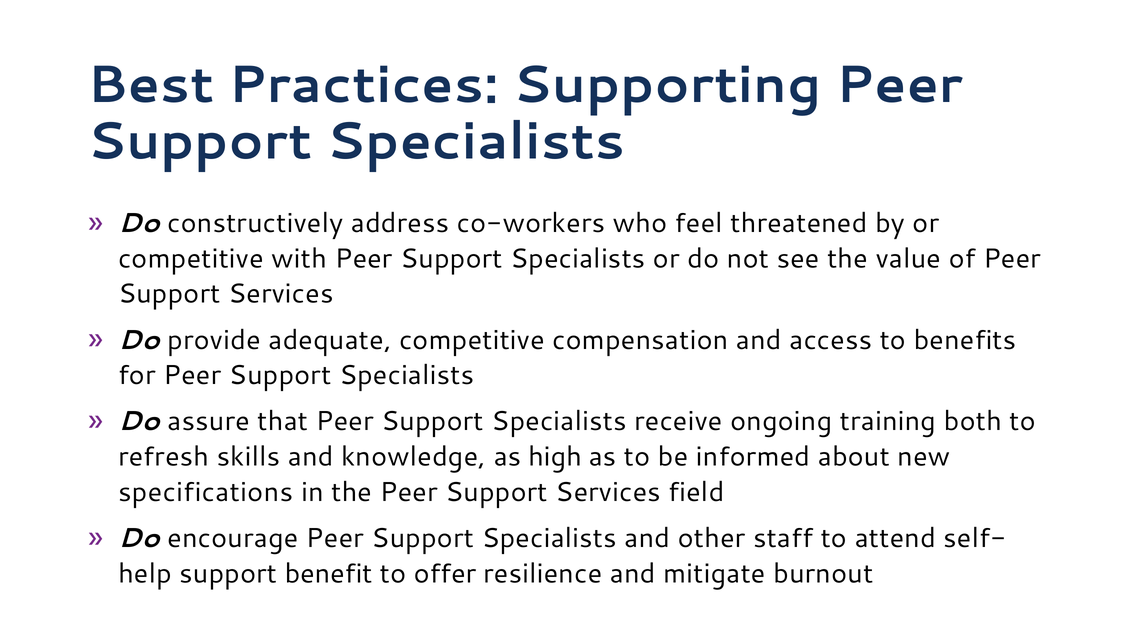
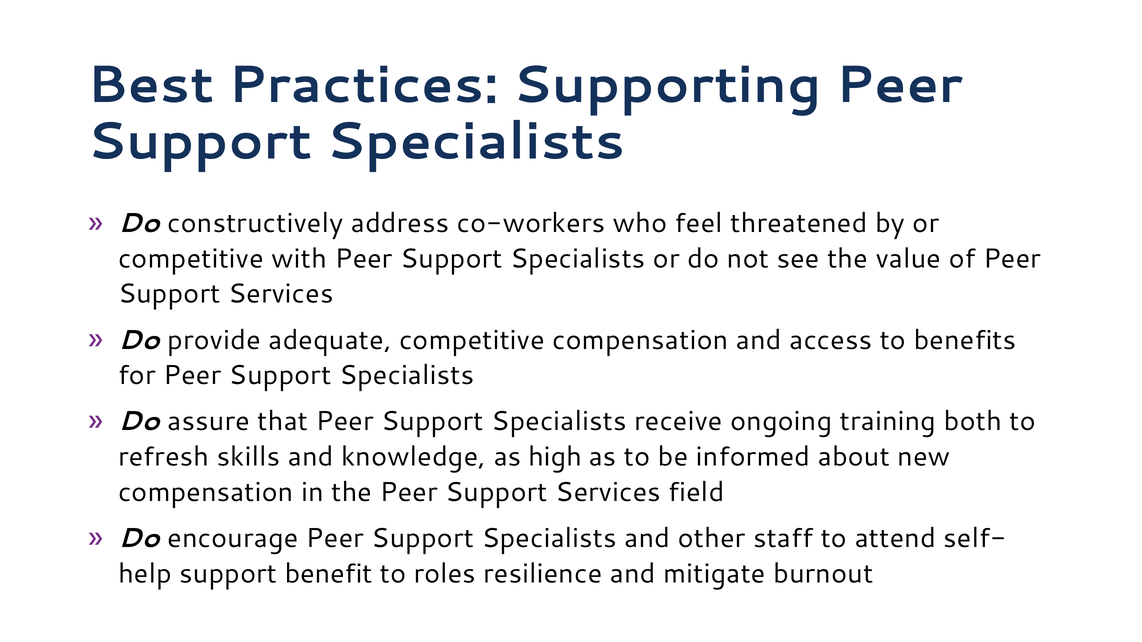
specifications: specifications -> compensation (206, 492)
offer: offer -> roles (445, 574)
